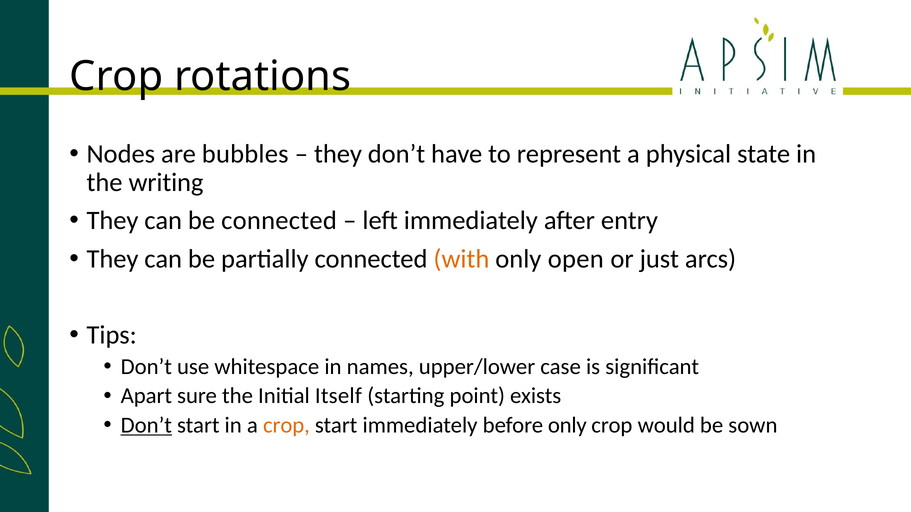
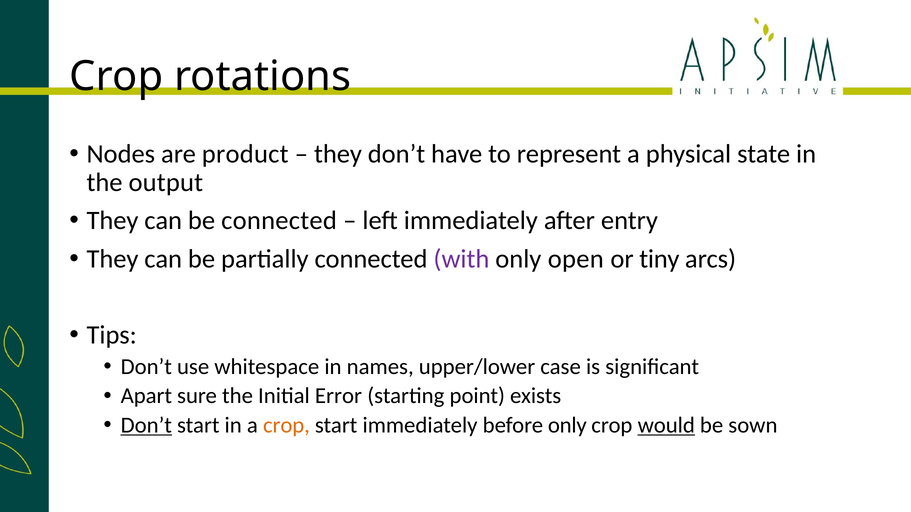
bubbles: bubbles -> product (245, 154)
writing: writing -> output (166, 183)
with colour: orange -> purple (461, 259)
just: just -> tiny (659, 259)
Itself: Itself -> Error (338, 396)
would underline: none -> present (666, 426)
